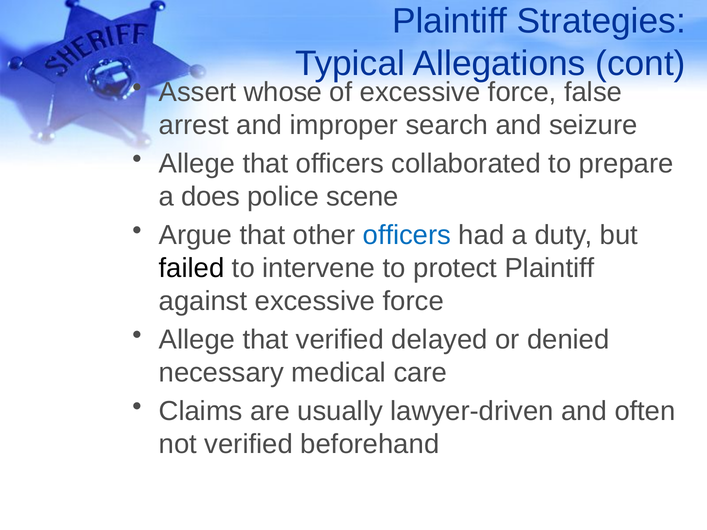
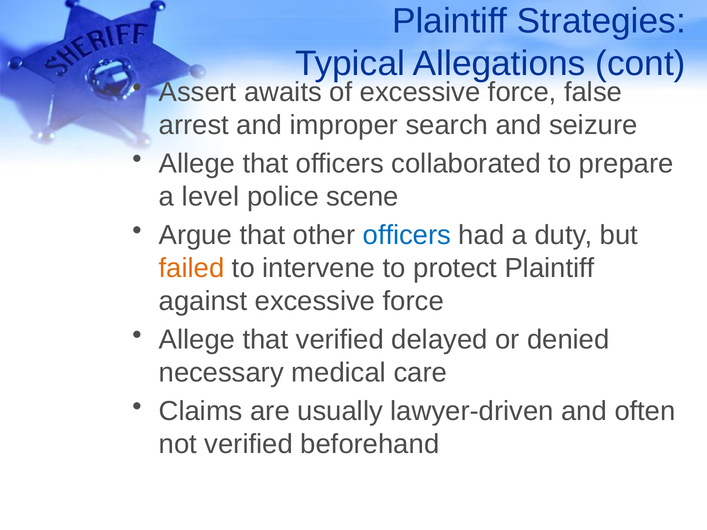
whose: whose -> awaits (283, 92)
does: does -> level (210, 197)
failed colour: black -> orange (192, 268)
